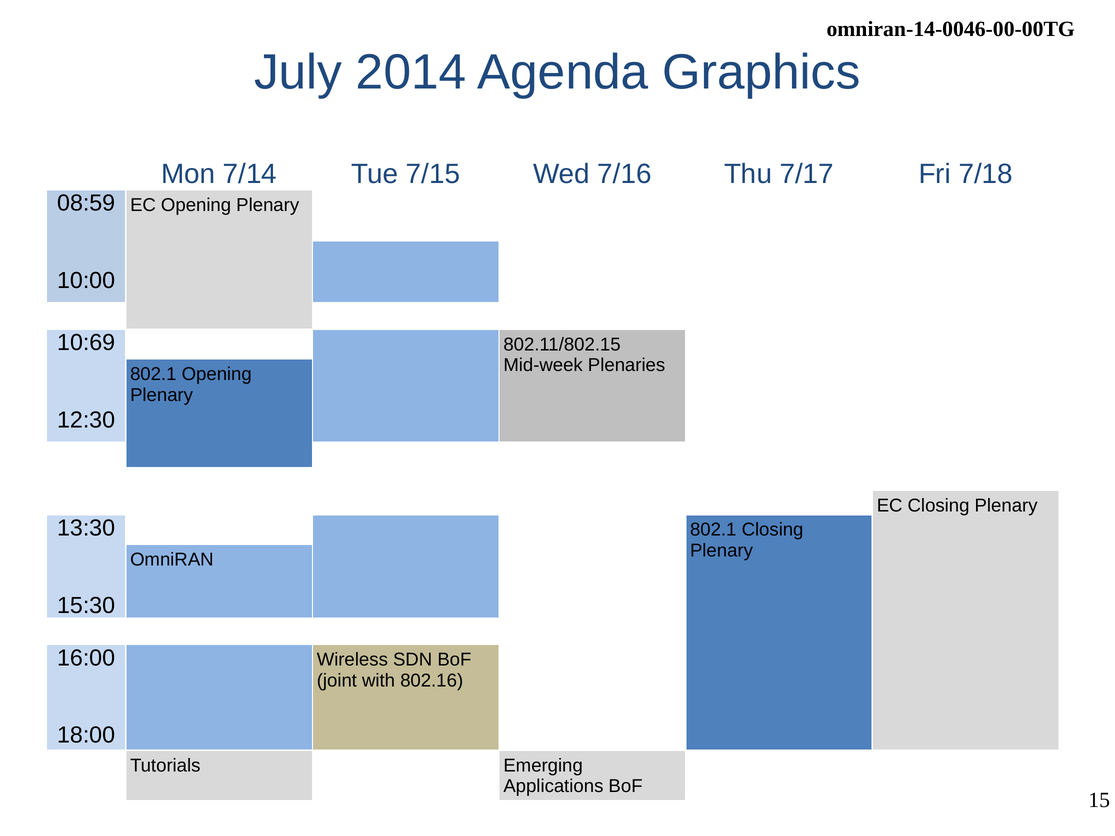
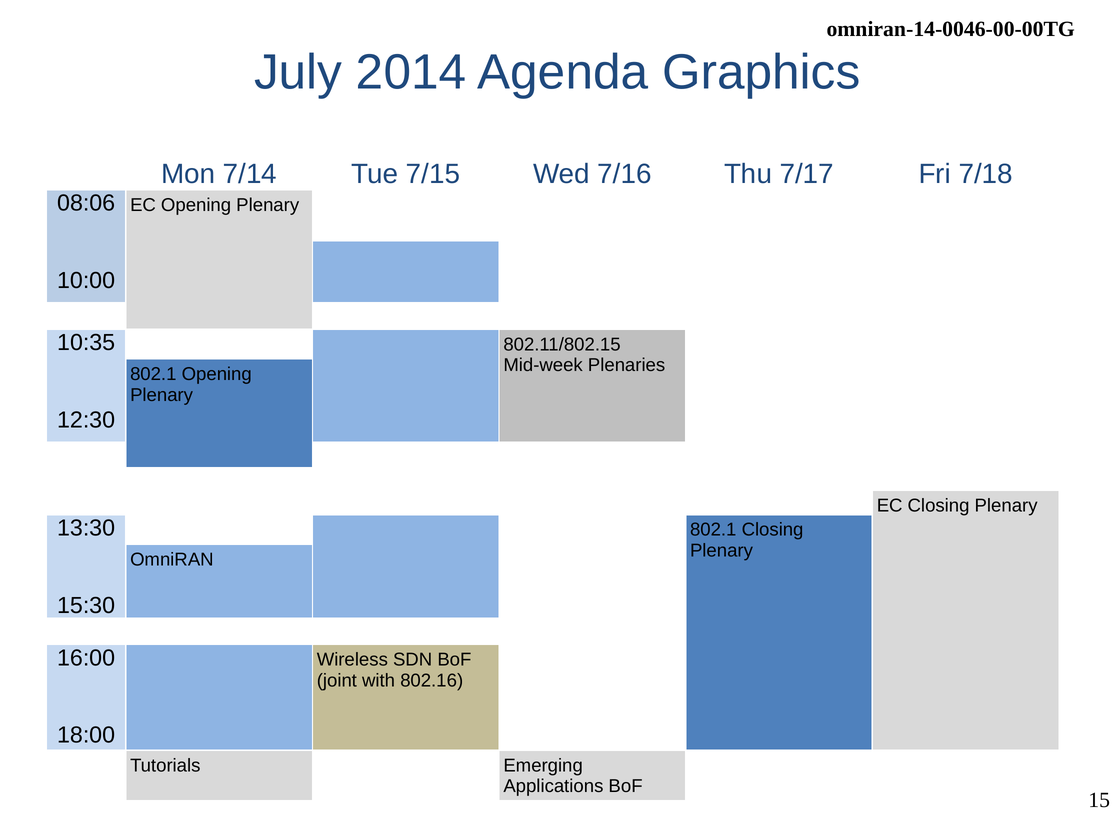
08:59: 08:59 -> 08:06 (86, 203)
10:69: 10:69 -> 10:35 (86, 343)
